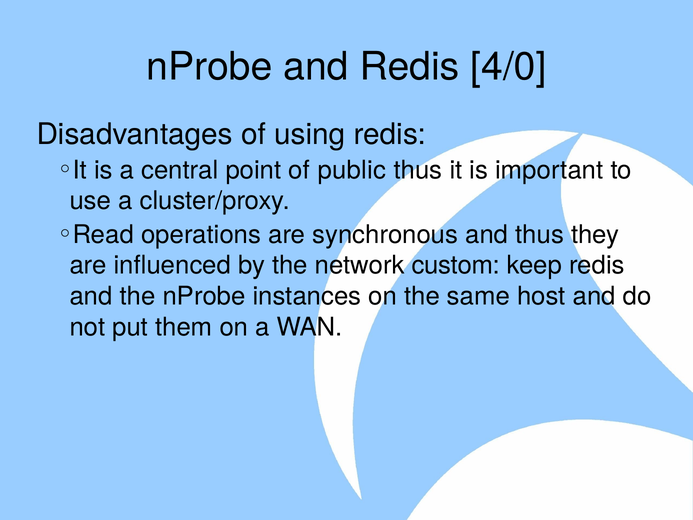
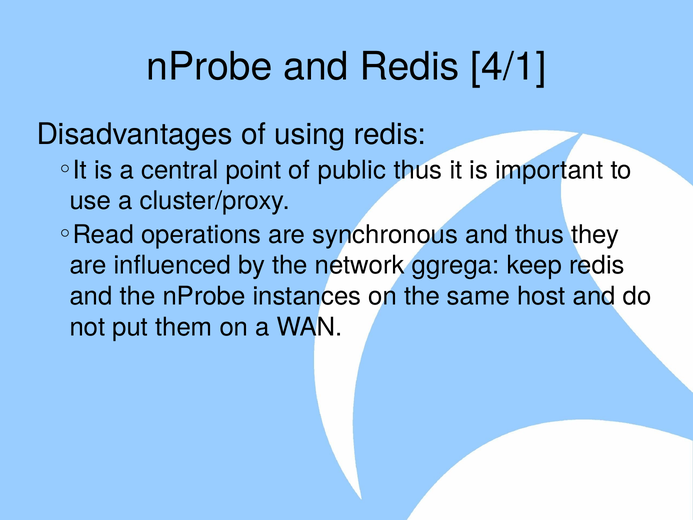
4/0: 4/0 -> 4/1 (508, 67)
custom: custom -> ggrega (456, 265)
